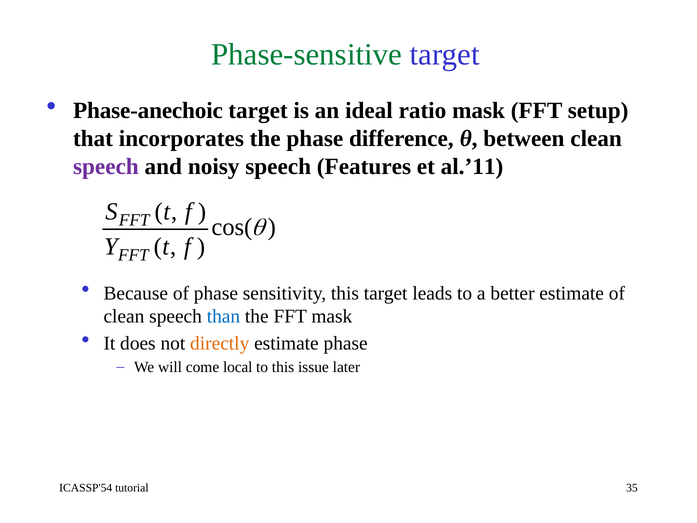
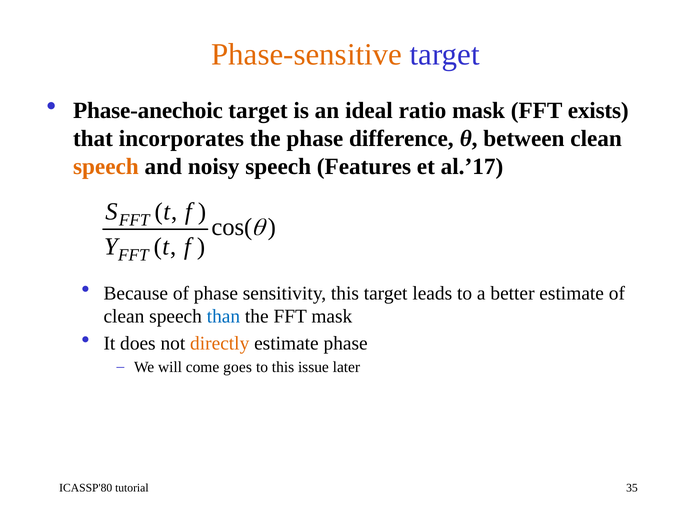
Phase-sensitive colour: green -> orange (307, 54)
setup: setup -> exists (598, 111)
speech colour: purple -> orange (106, 166)
al.’11: al.’11 -> al.’17 (472, 166)
local: local -> goes (238, 367)
ICASSP'54: ICASSP'54 -> ICASSP'80 (86, 488)
